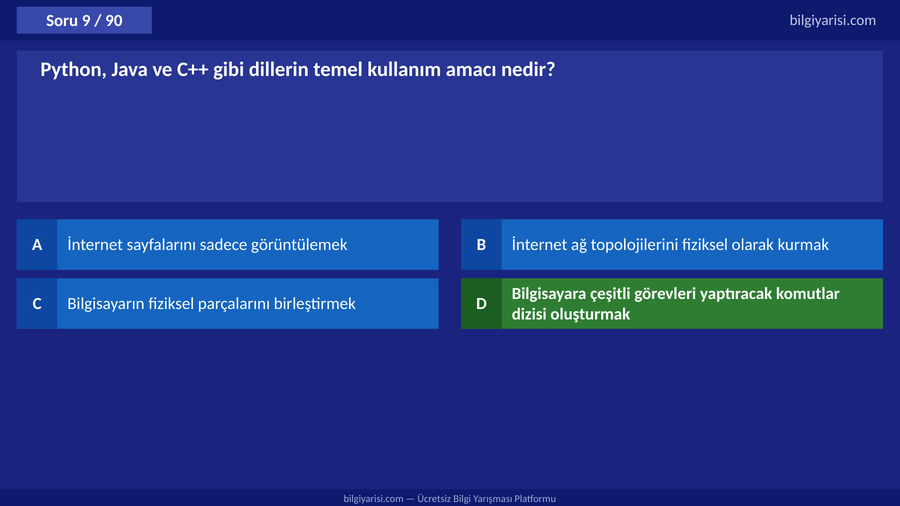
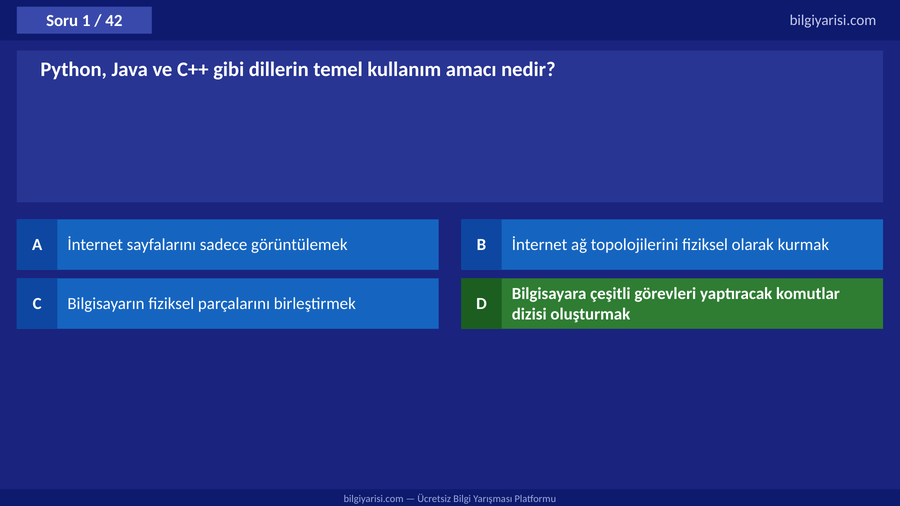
9: 9 -> 1 (86, 21)
90: 90 -> 42 (114, 21)
